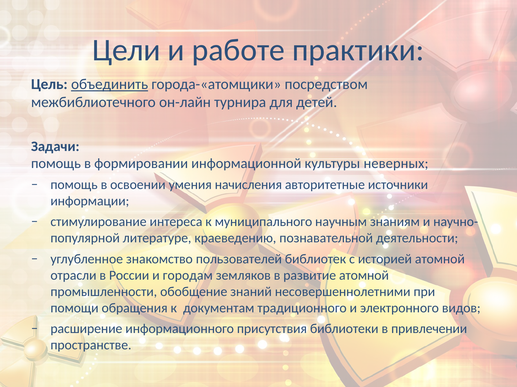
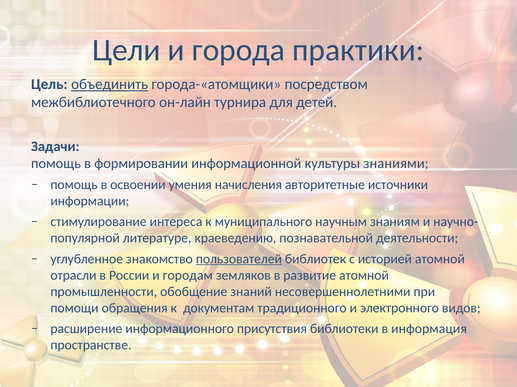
работе: работе -> города (238, 50)
неверных: неверных -> знаниями (396, 164)
пользователей underline: none -> present (239, 259)
привлечении: привлечении -> информация (429, 329)
